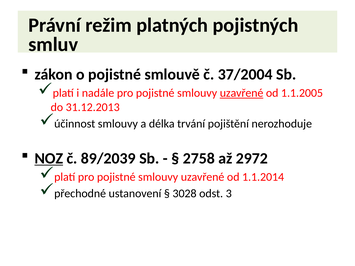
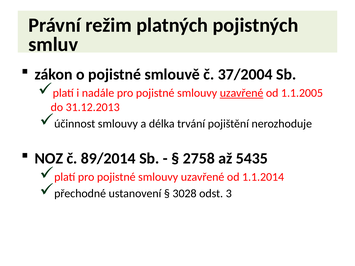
NOZ underline: present -> none (49, 159)
89/2039: 89/2039 -> 89/2014 (108, 159)
2972: 2972 -> 5435 (252, 159)
